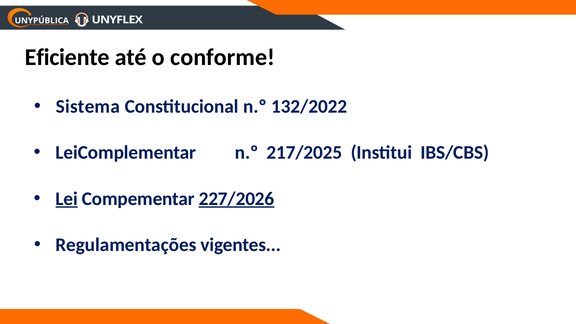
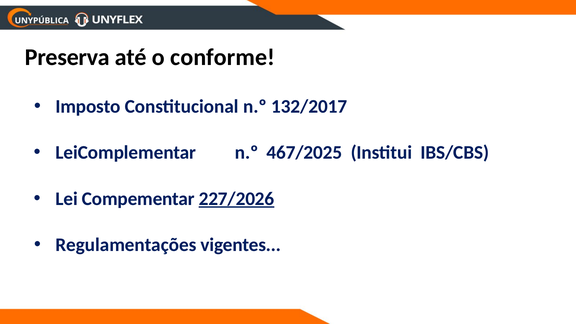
Eficiente: Eficiente -> Preserva (67, 57)
Sistema: Sistema -> Imposto (88, 107)
132/2022: 132/2022 -> 132/2017 (309, 107)
217/2025: 217/2025 -> 467/2025 (304, 153)
Lei underline: present -> none (67, 199)
